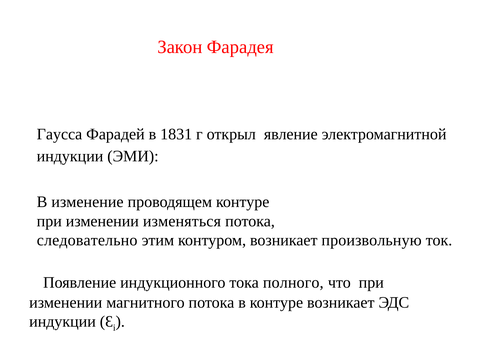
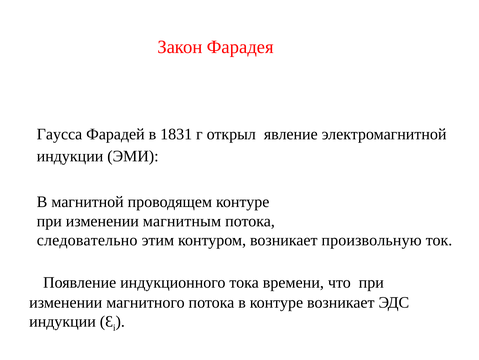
изменение: изменение -> магнитной (88, 201)
изменяться: изменяться -> магнитным (182, 221)
полного: полного -> времени (293, 282)
